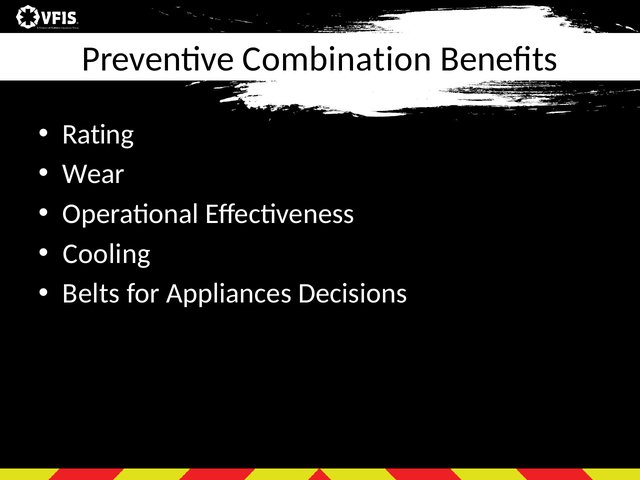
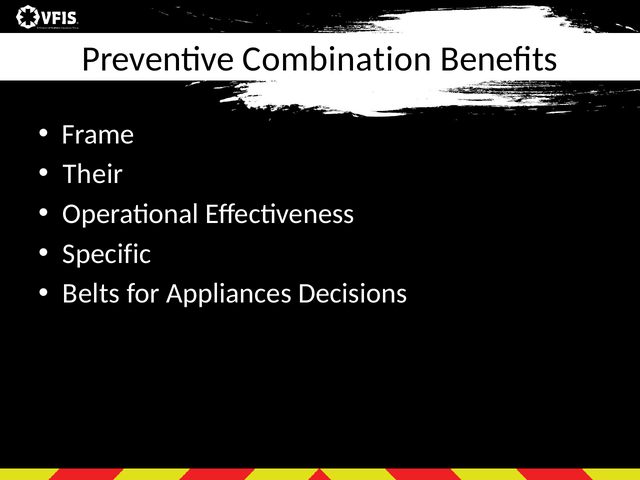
Rating: Rating -> Frame (98, 134)
Wear: Wear -> Their (93, 174)
Cooling: Cooling -> Specific (107, 254)
